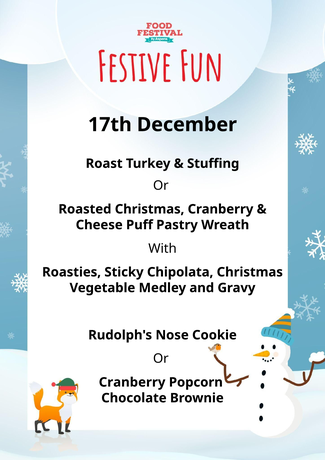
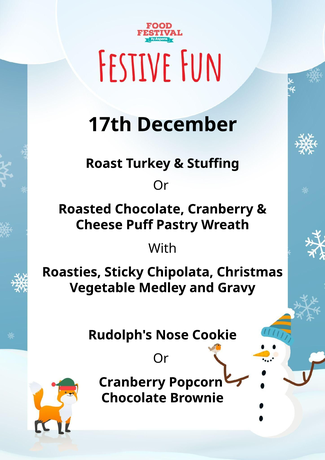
Roasted Christmas: Christmas -> Chocolate (150, 209)
